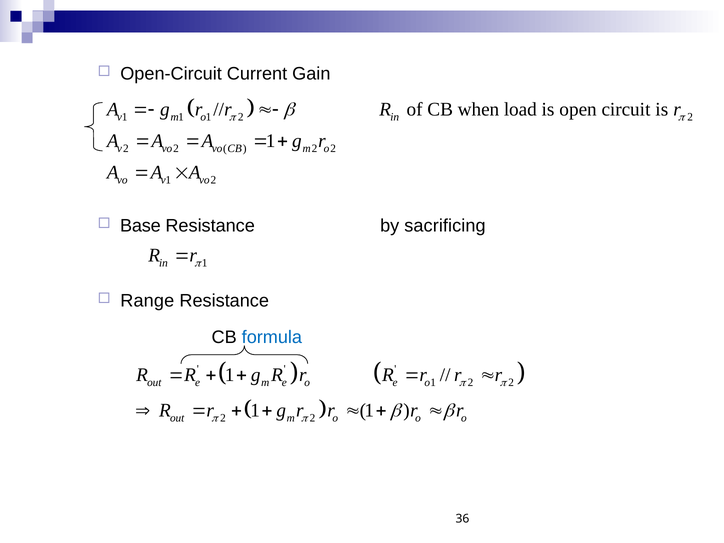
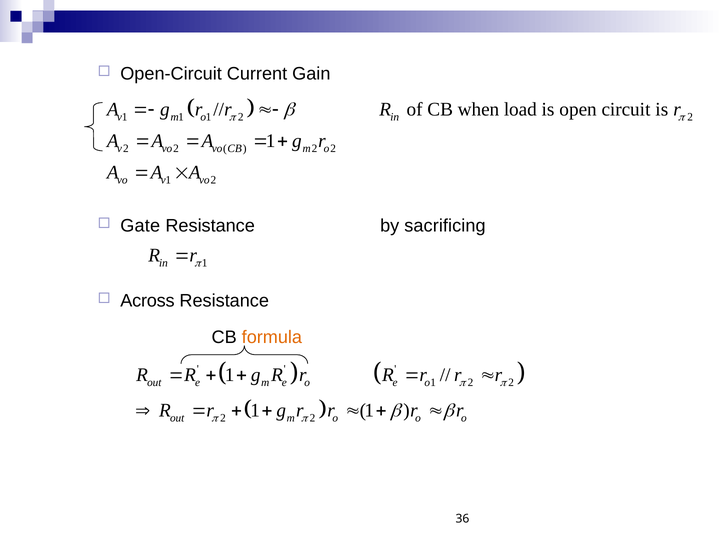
Base: Base -> Gate (140, 226)
Range: Range -> Across (147, 301)
formula colour: blue -> orange (272, 337)
